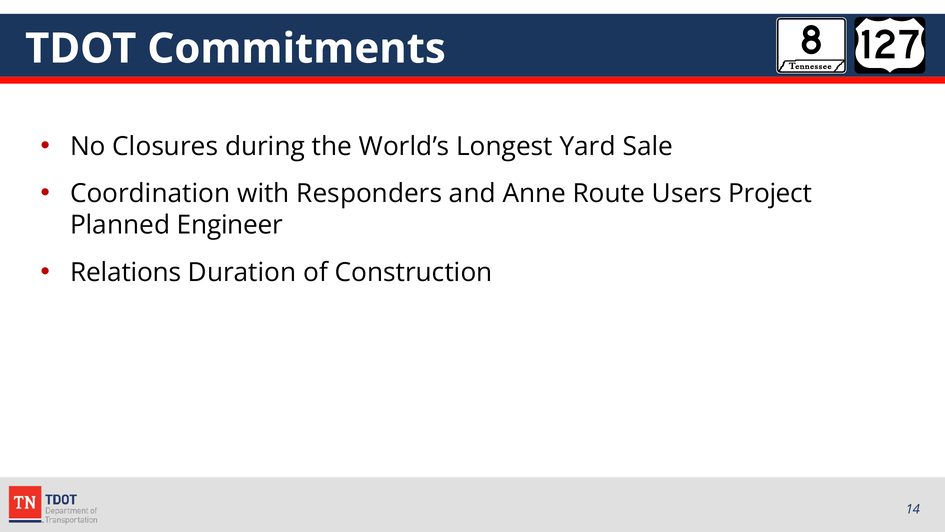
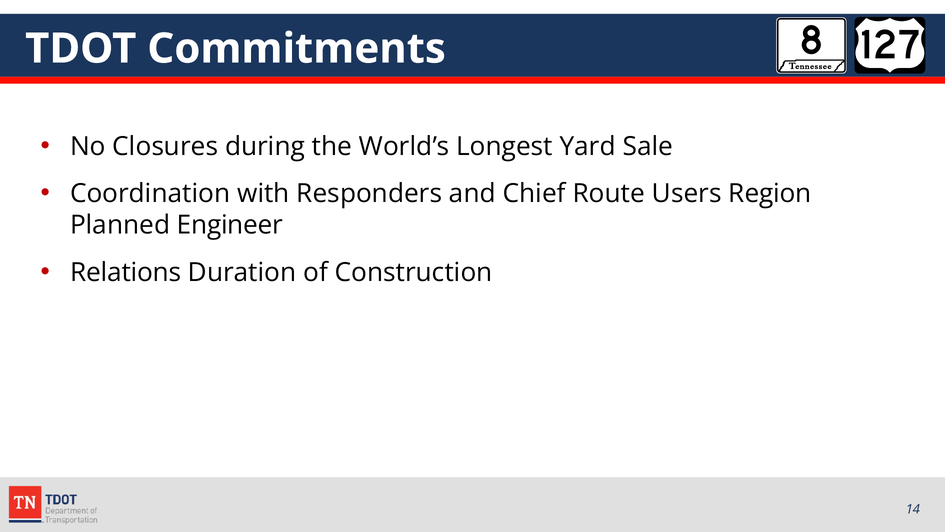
Anne: Anne -> Chief (534, 194)
Project: Project -> Region (770, 194)
